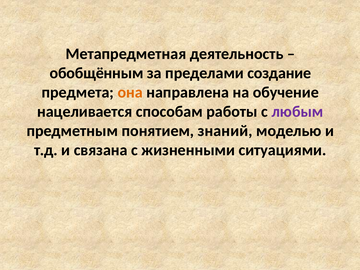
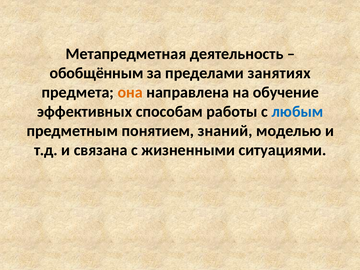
создание: создание -> занятиях (279, 73)
нацеливается: нацеливается -> эффективных (85, 112)
любым colour: purple -> blue (297, 112)
